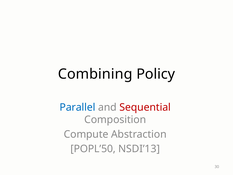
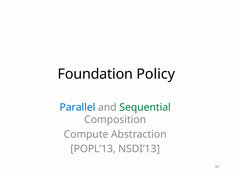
Combining: Combining -> Foundation (95, 74)
Sequential colour: red -> green (145, 107)
POPL’50: POPL’50 -> POPL’13 (93, 149)
